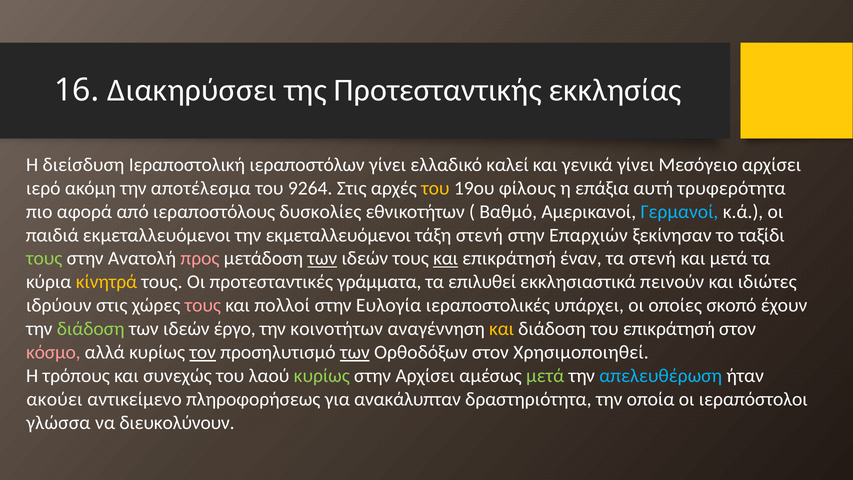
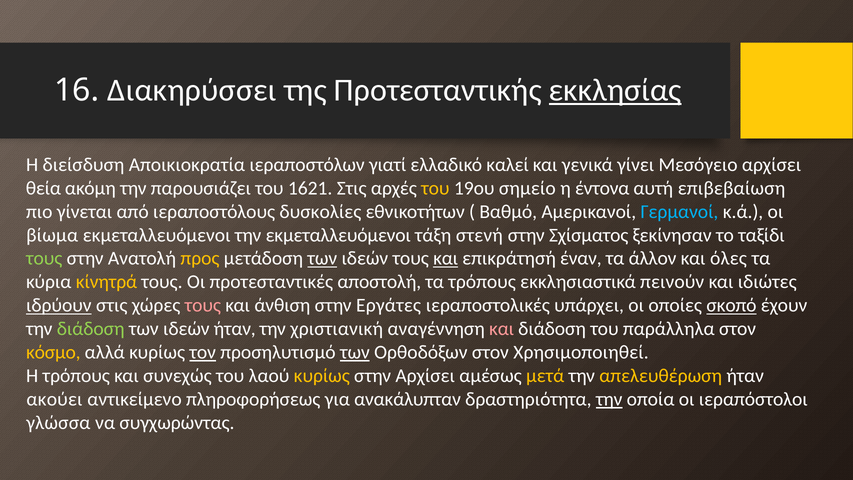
εκκλησίας underline: none -> present (615, 90)
Ιεραποστολική: Ιεραποστολική -> Αποικιοκρατία (187, 165)
ιεραποστόλων γίνει: γίνει -> γιατί (388, 165)
ιερό: ιερό -> θεία (43, 188)
αποτέλεσμα: αποτέλεσμα -> παρουσιάζει (201, 188)
9264: 9264 -> 1621 (310, 188)
φίλους: φίλους -> σημείο (527, 188)
επάξια: επάξια -> έντονα (602, 188)
τρυφερότητα: τρυφερότητα -> επιβεβαίωση (732, 188)
αφορά: αφορά -> γίνεται (85, 212)
παιδιά: παιδιά -> βίωμα (52, 235)
Επαρχιών: Επαρχιών -> Σχίσματος (589, 235)
προς colour: pink -> yellow (200, 258)
τα στενή: στενή -> άλλον (653, 258)
και μετά: μετά -> όλες (728, 258)
γράμματα: γράμματα -> αποστολή (379, 282)
τα επιλυθεί: επιλυθεί -> τρόπους (482, 282)
ιδρύουν underline: none -> present (59, 305)
πολλοί: πολλοί -> άνθιση (282, 305)
Ευλογία: Ευλογία -> Εργάτες (389, 305)
σκοπό underline: none -> present (731, 305)
ιδεών έργο: έργο -> ήταν (235, 329)
κοινοτήτων: κοινοτήτων -> χριστιανική (337, 329)
και colour: yellow -> pink (502, 329)
του επικράτησή: επικράτησή -> παράλληλα (669, 329)
κόσμο colour: pink -> yellow (53, 352)
κυρίως colour: light green -> yellow (322, 376)
μετά colour: light green -> yellow (545, 376)
απελευθέρωση colour: light blue -> yellow (661, 376)
την underline: none -> present (609, 399)
διευκολύνουν: διευκολύνουν -> συγχωρώντας (177, 423)
